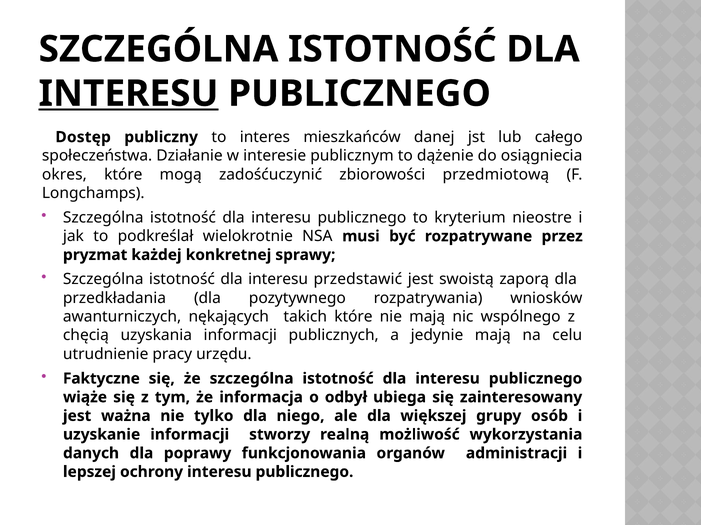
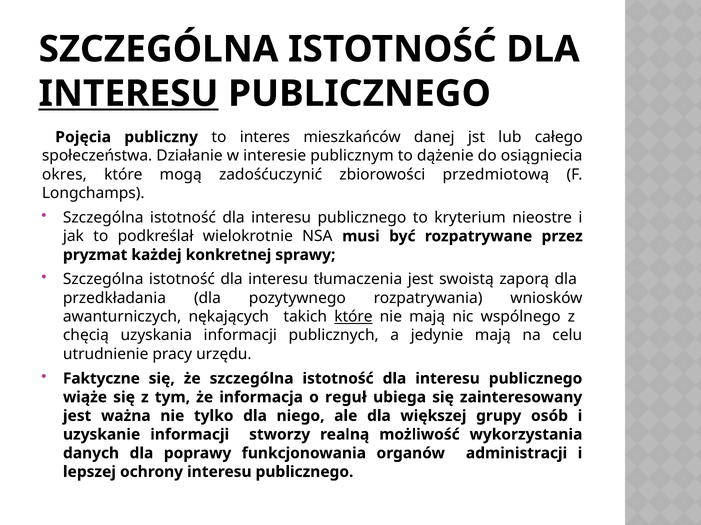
Dostęp: Dostęp -> Pojęcia (83, 137)
przedstawić: przedstawić -> tłumaczenia (358, 280)
które underline: none -> present (353, 317)
odbył: odbył -> reguł (346, 398)
